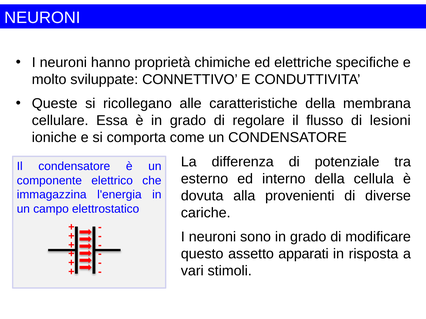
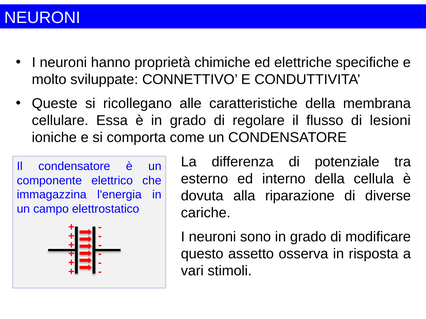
provenienti: provenienti -> riparazione (300, 196)
apparati: apparati -> osserva (303, 254)
